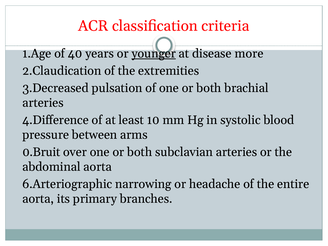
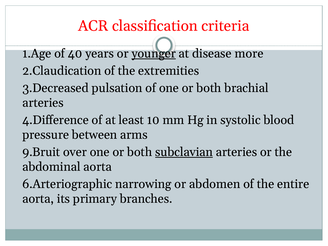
0.Bruit: 0.Bruit -> 9.Bruit (41, 152)
subclavian underline: none -> present (184, 152)
headache: headache -> abdomen (215, 184)
